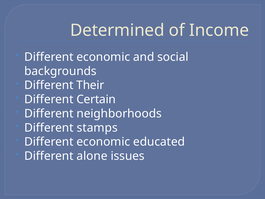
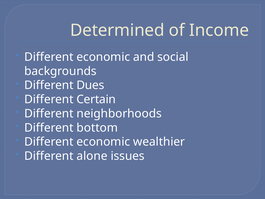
Their: Their -> Dues (90, 85)
stamps: stamps -> bottom (97, 128)
educated: educated -> wealthier (159, 142)
